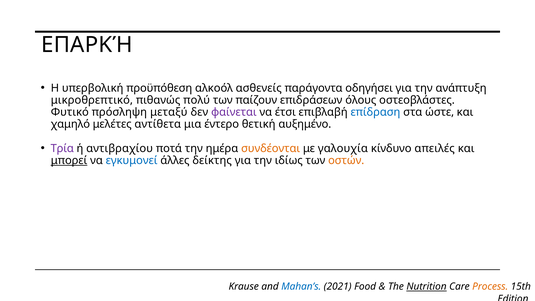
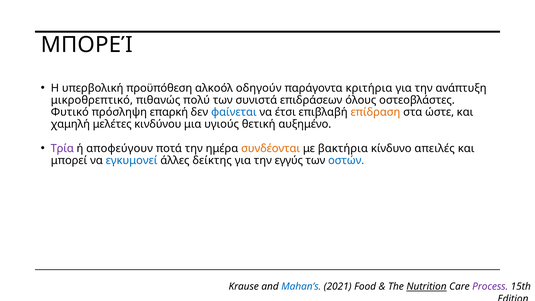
ΕΠΑΡΚΉ: ΕΠΑΡΚΉ -> ΜΠΟΡΕΊ (87, 45)
ασθενείς: ασθενείς -> οδηγούν (259, 88)
οδηγήσει: οδηγήσει -> κριτήρια (369, 88)
παίζουν: παίζουν -> συνιστά (256, 100)
μεταξύ: μεταξύ -> επαρκή (169, 112)
φαίνεται colour: purple -> blue (234, 112)
επίδραση colour: blue -> orange (375, 112)
χαμηλό: χαμηλό -> χαμηλή (70, 124)
αντίθετα: αντίθετα -> κινδύνου (158, 124)
έντερο: έντερο -> υγιούς (222, 124)
αντιβραχίου: αντιβραχίου -> αποφεύγουν (120, 148)
γαλουχία: γαλουχία -> βακτήρια (343, 148)
μπορεί underline: present -> none (69, 160)
ιδίως: ιδίως -> εγγύς (289, 160)
οστών colour: orange -> blue (346, 160)
Process colour: orange -> purple (490, 287)
